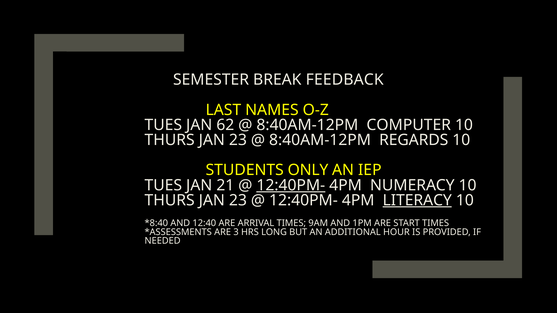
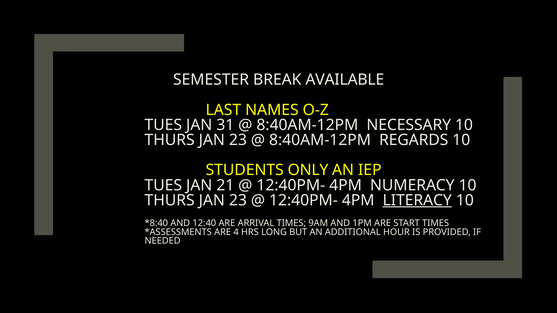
FEEDBACK: FEEDBACK -> AVAILABLE (345, 80)
62: 62 -> 31 (225, 125)
COMPUTER: COMPUTER -> NECESSARY (409, 125)
12:40PM- underline: present -> none (291, 185)
3: 3 -> 4 (236, 232)
